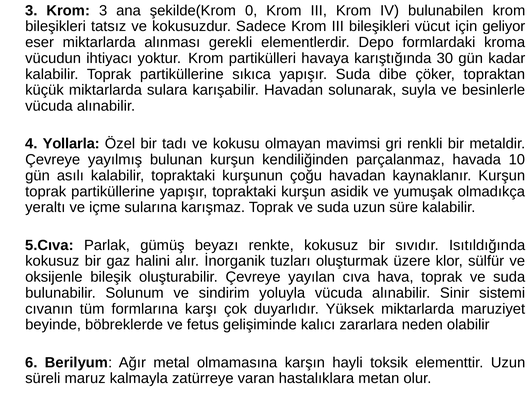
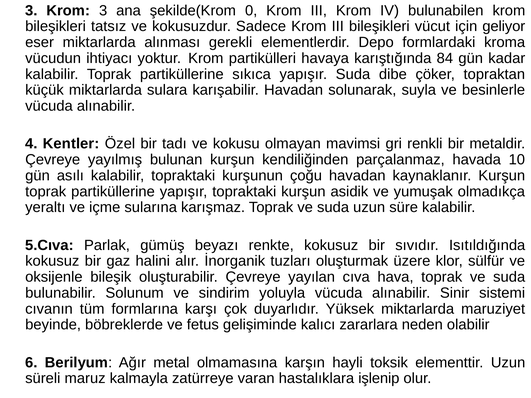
30: 30 -> 84 (445, 58)
Yollarla: Yollarla -> Kentler (71, 144)
metan: metan -> işlenip (379, 379)
